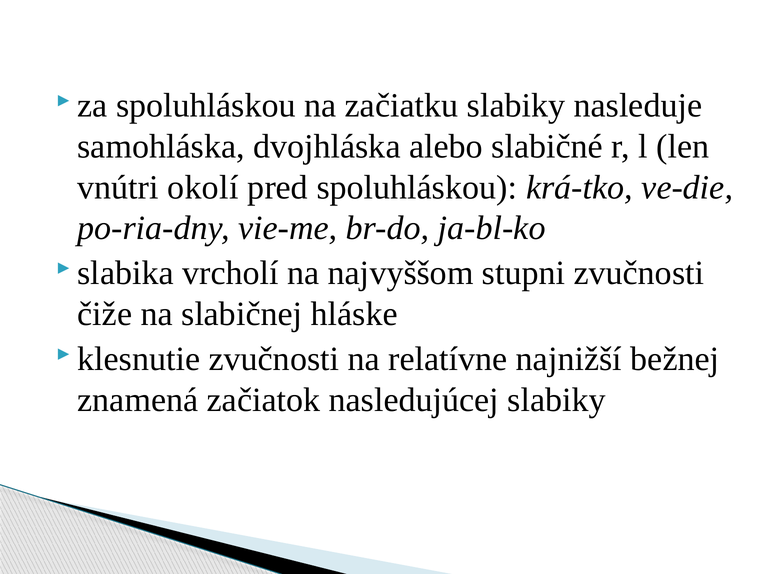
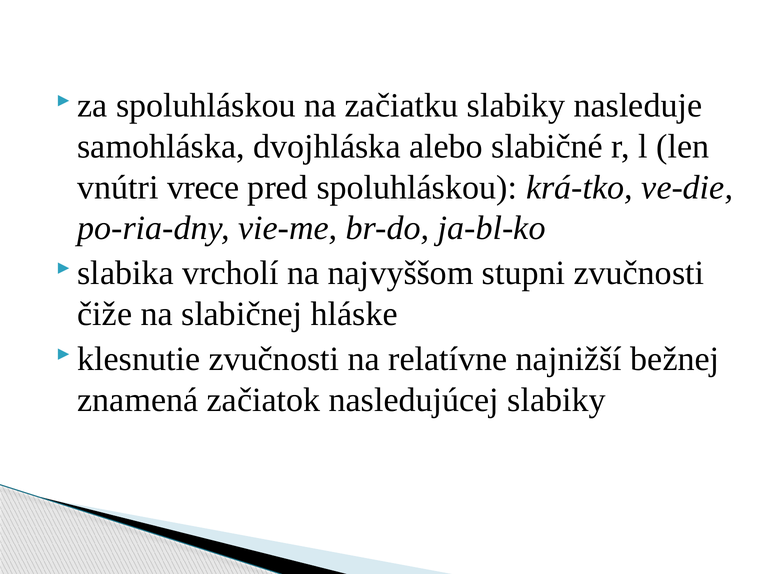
okolí: okolí -> vrece (203, 187)
